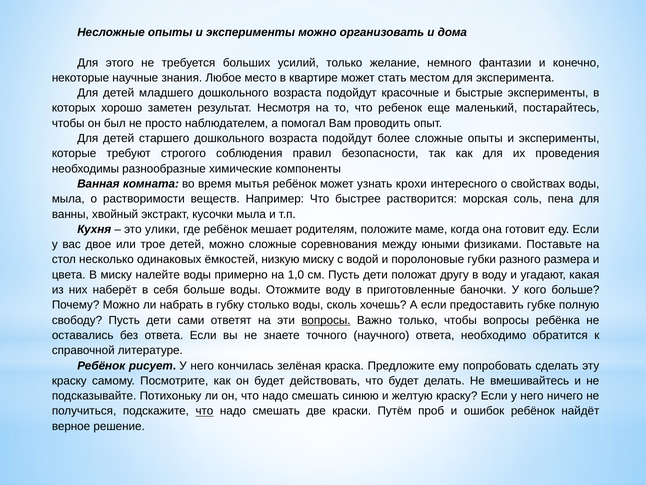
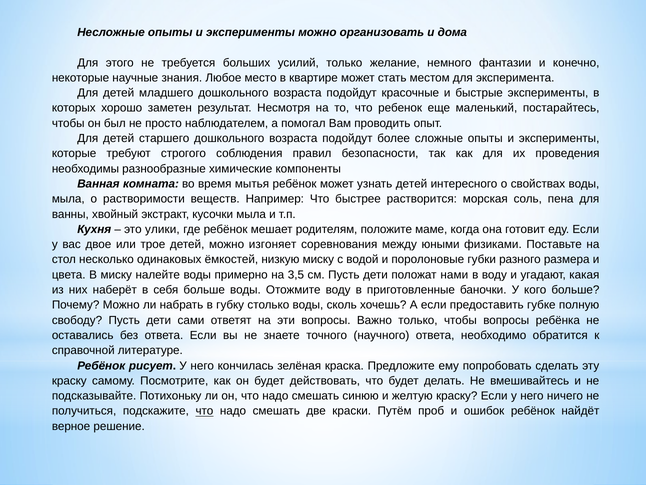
узнать крохи: крохи -> детей (412, 184)
можно сложные: сложные -> изгоняет (273, 244)
1,0: 1,0 -> 3,5 (296, 274)
другу: другу -> нами (454, 274)
вопросы underline: present -> none (326, 320)
